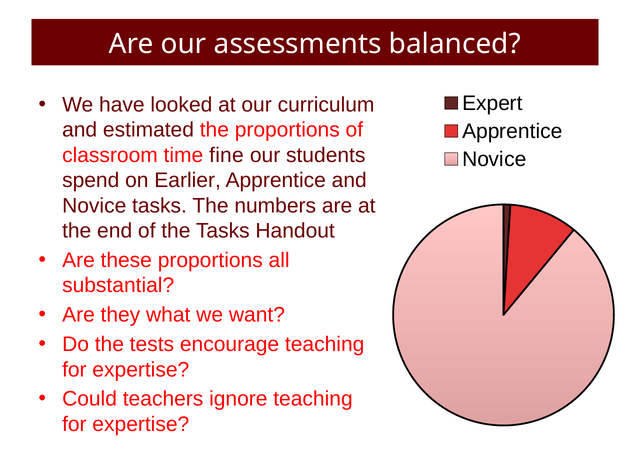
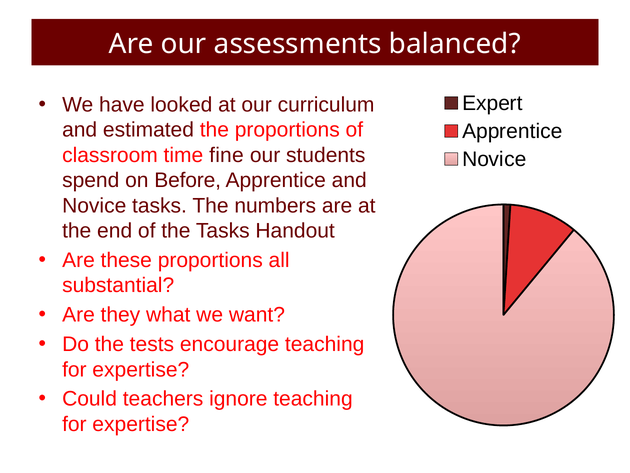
Earlier: Earlier -> Before (188, 180)
